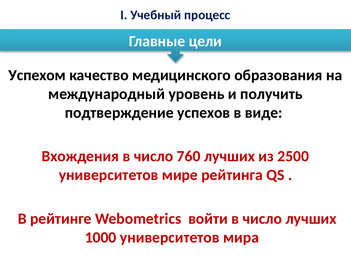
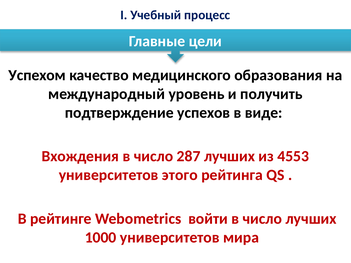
760: 760 -> 287 (189, 156)
2500: 2500 -> 4553 (293, 156)
мире: мире -> этого (180, 175)
